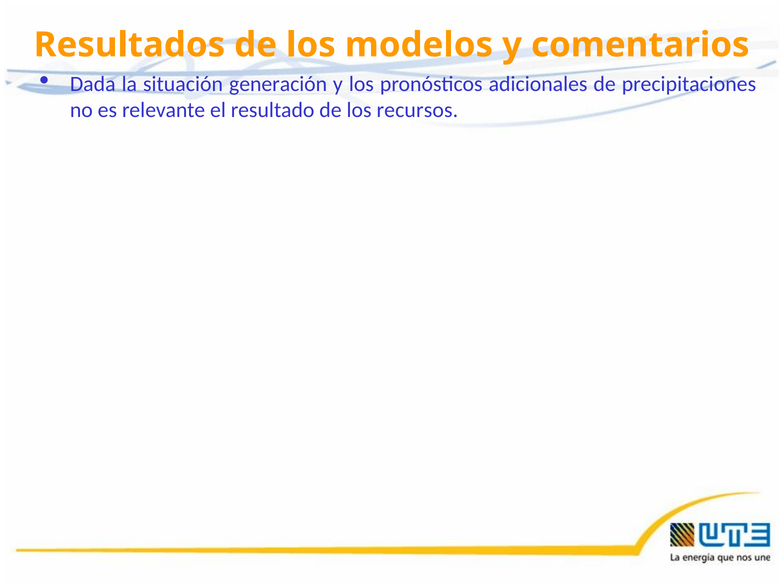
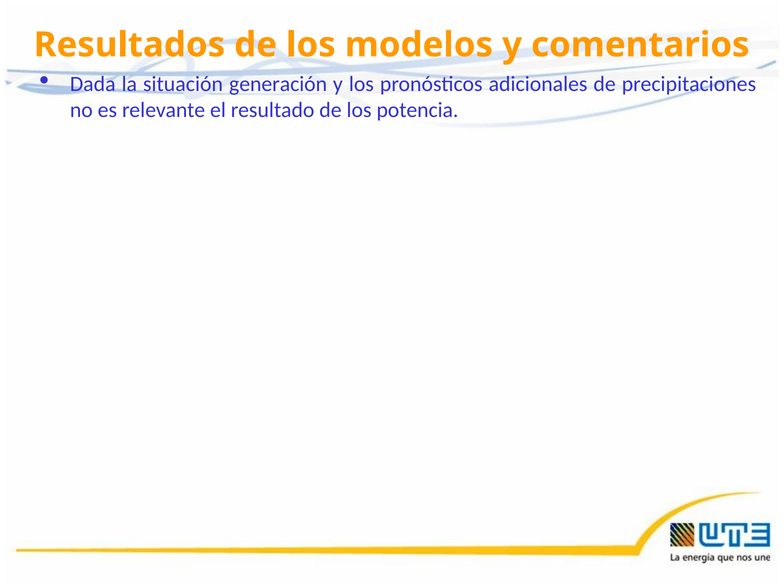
recursos: recursos -> potencia (417, 110)
